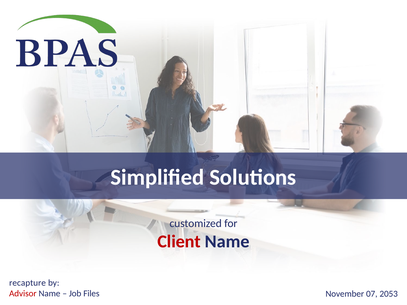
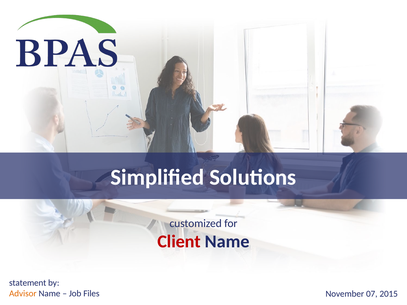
recapture: recapture -> statement (28, 283)
Advisor colour: red -> orange (23, 294)
2053: 2053 -> 2015 (389, 294)
